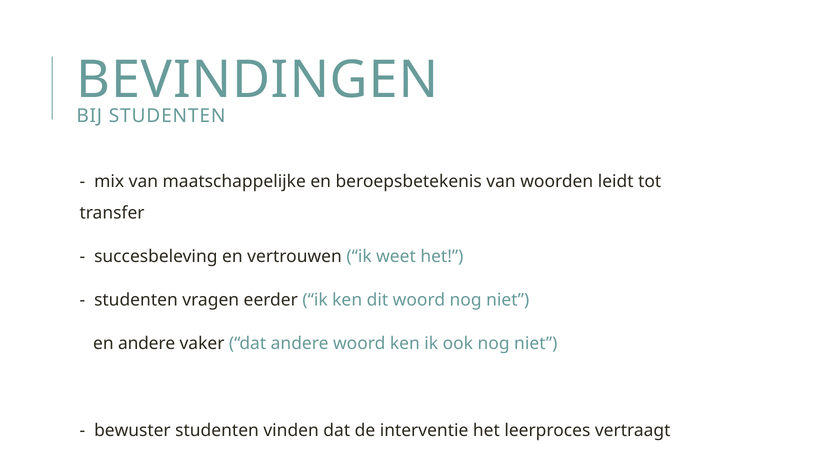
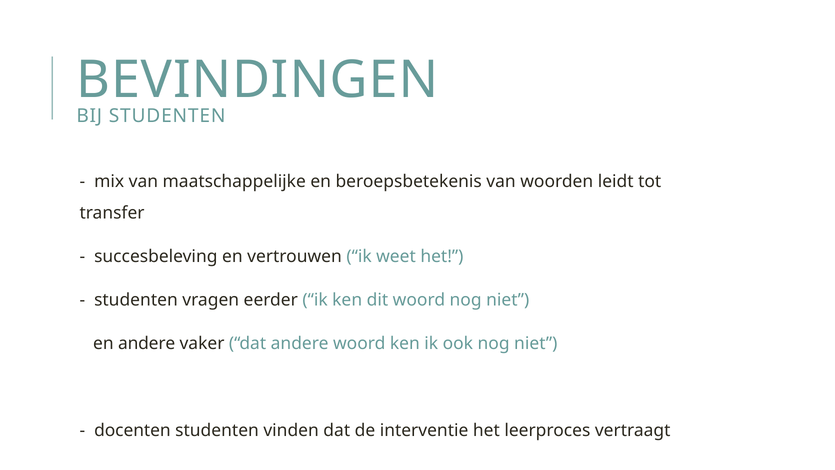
bewuster: bewuster -> docenten (132, 430)
